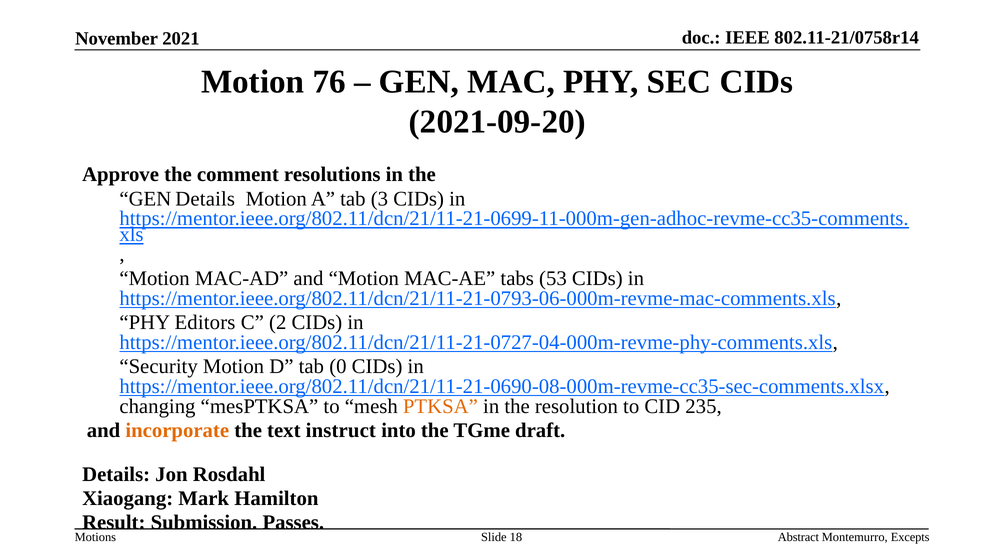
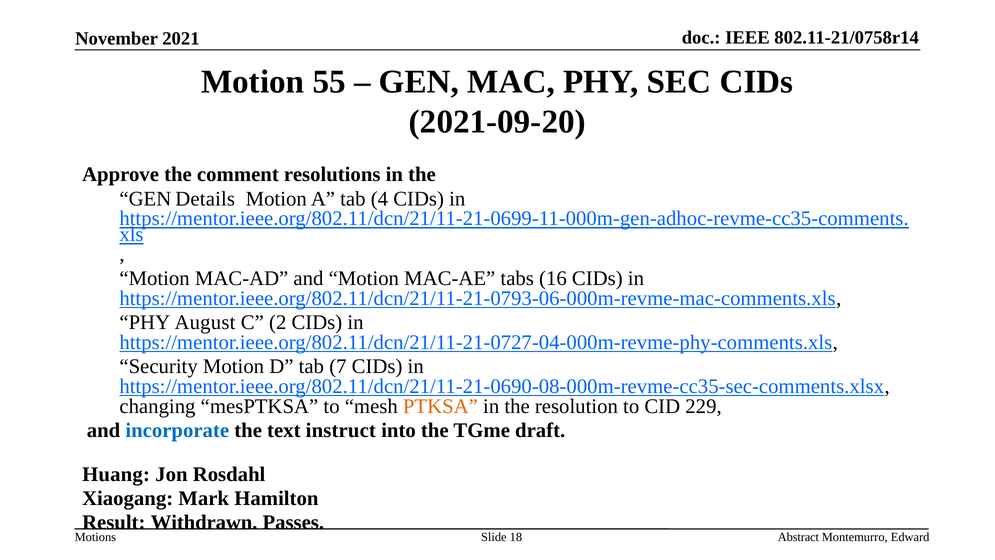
76: 76 -> 55 (329, 82)
3: 3 -> 4 (379, 199)
53: 53 -> 16 (553, 278)
Editors: Editors -> August (205, 322)
0: 0 -> 7 (338, 366)
235: 235 -> 229 (704, 406)
incorporate colour: orange -> blue (177, 430)
Details: Details -> Huang (116, 474)
Submission: Submission -> Withdrawn (204, 522)
Excepts: Excepts -> Edward (910, 537)
